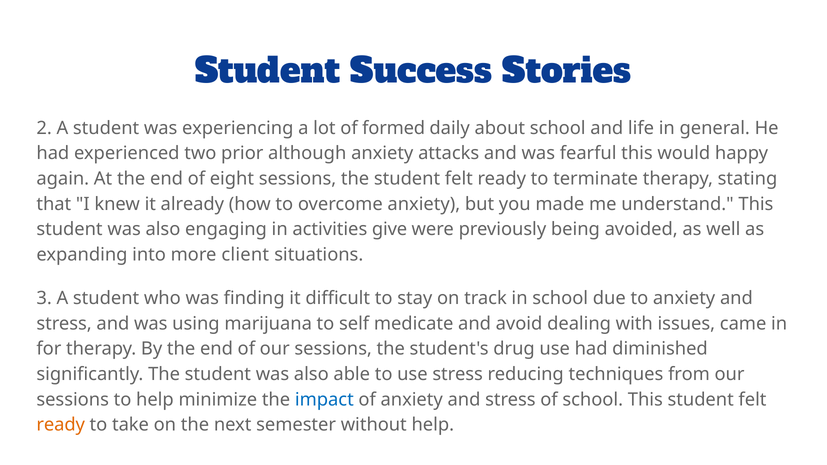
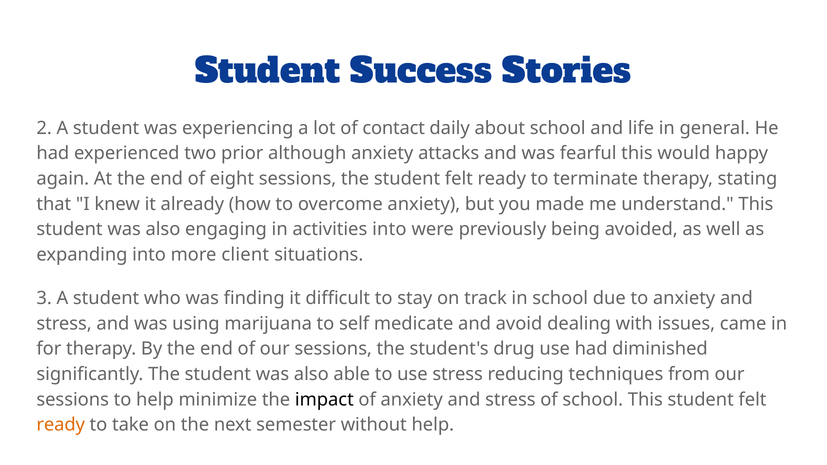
formed: formed -> contact (394, 128)
activities give: give -> into (389, 229)
impact colour: blue -> black (324, 400)
